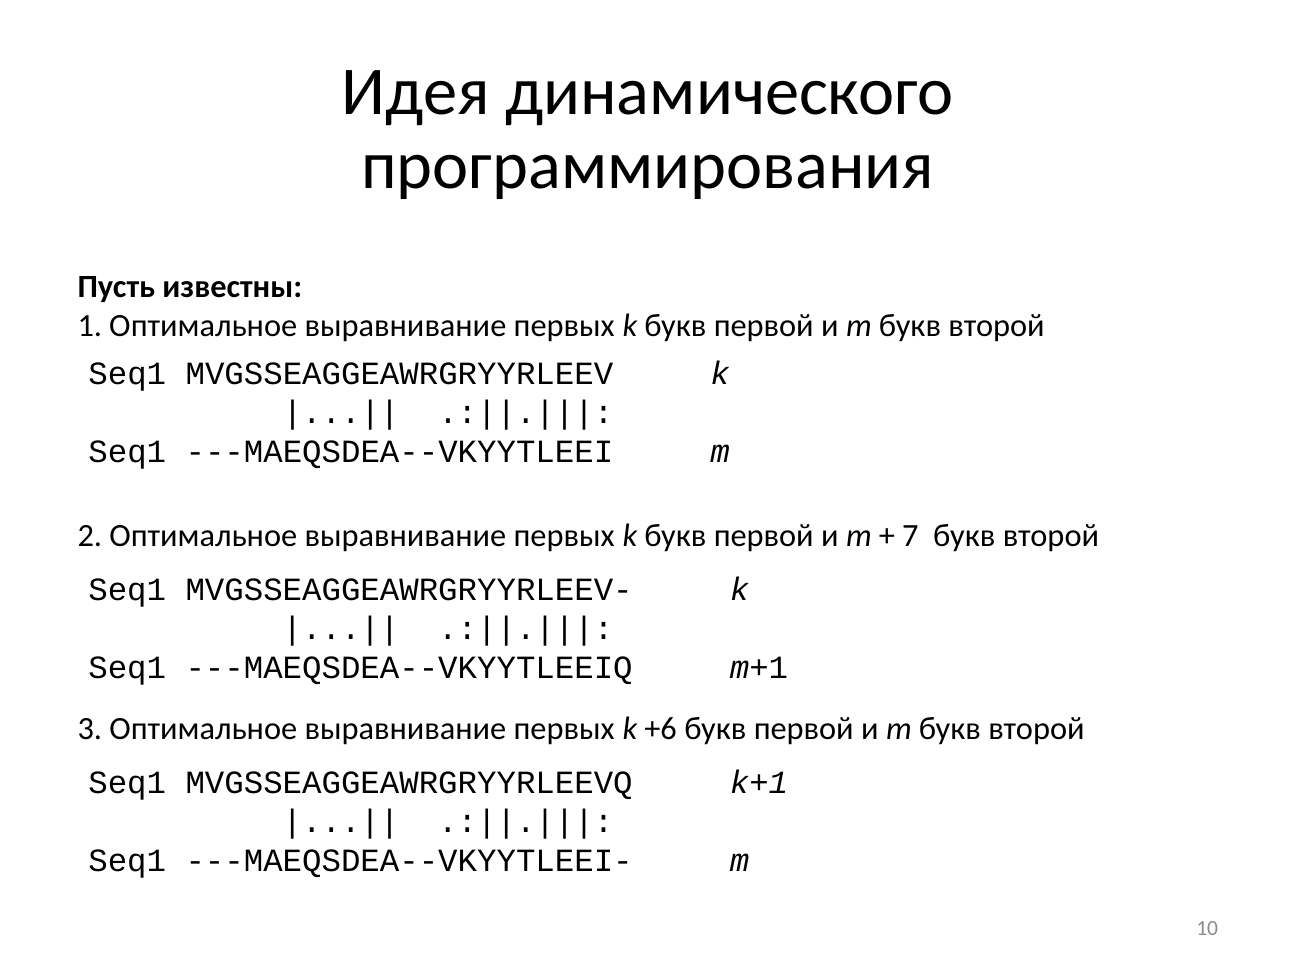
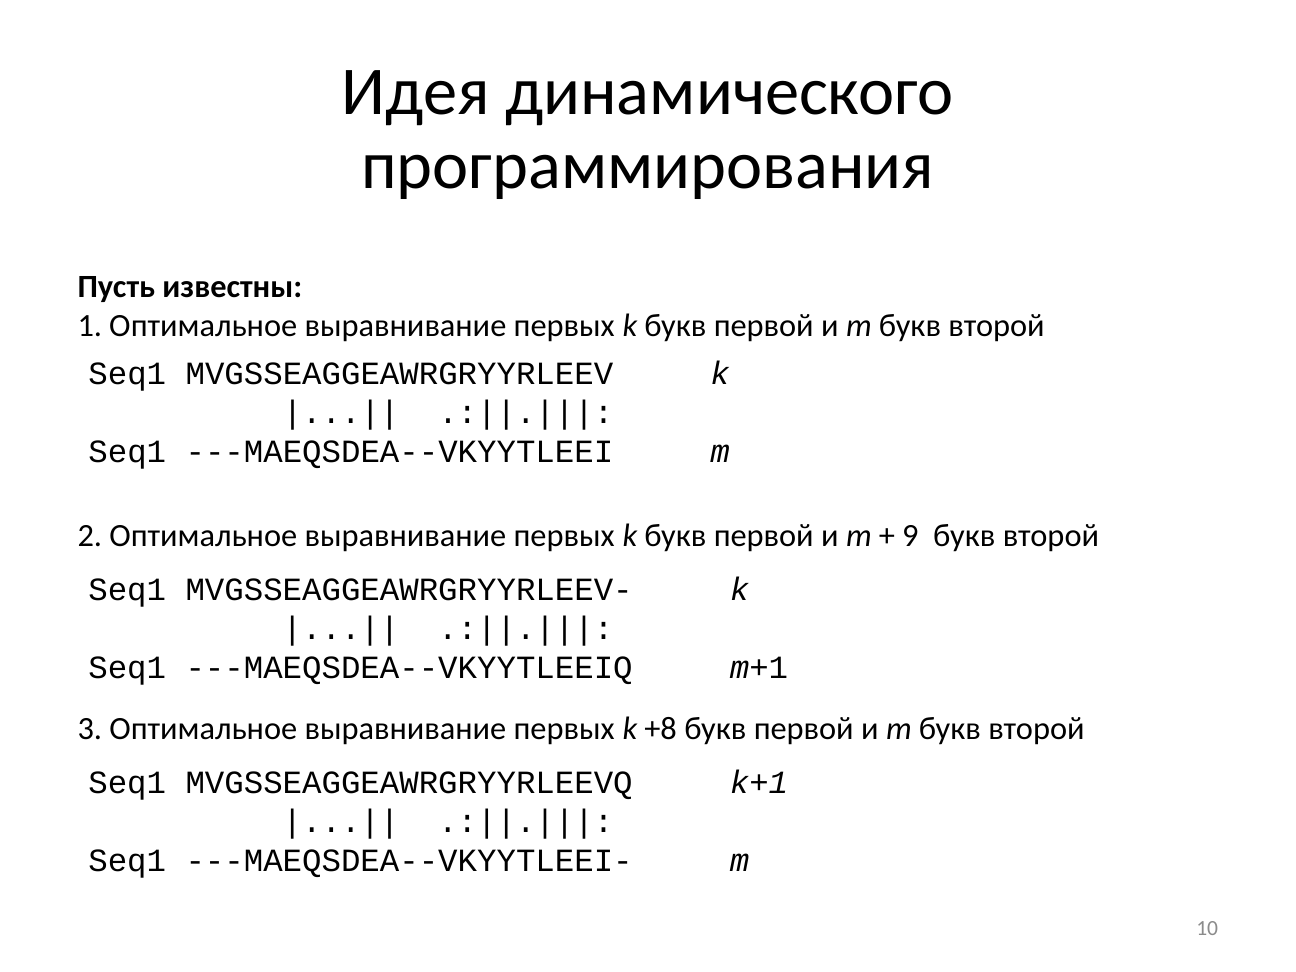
7: 7 -> 9 (910, 536)
+6: +6 -> +8 (661, 729)
